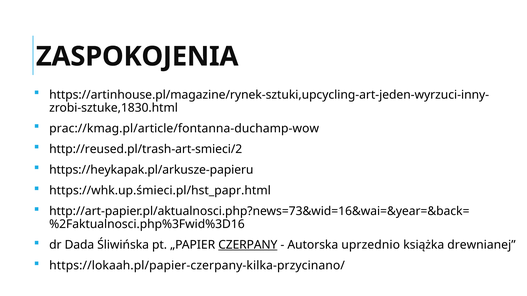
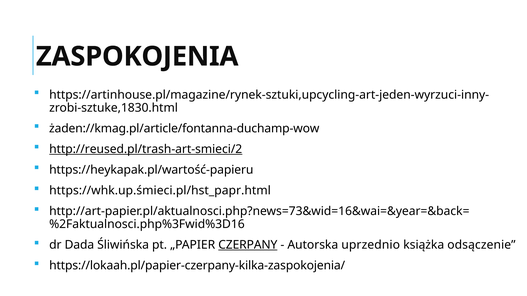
prac://kmag.pl/article/fontanna-duchamp-wow: prac://kmag.pl/article/fontanna-duchamp-wow -> żaden://kmag.pl/article/fontanna-duchamp-wow (184, 129)
http://reused.pl/trash-art-smieci/2 underline: none -> present (146, 149)
https://heykapak.pl/arkusze-papieru: https://heykapak.pl/arkusze-papieru -> https://heykapak.pl/wartość-papieru (151, 170)
drewnianej: drewnianej -> odsączenie (481, 245)
https://lokaah.pl/papier-czerpany-kilka-przycinano/: https://lokaah.pl/papier-czerpany-kilka-przycinano/ -> https://lokaah.pl/papier-czerpany-kilka-zaspokojenia/ (197, 266)
